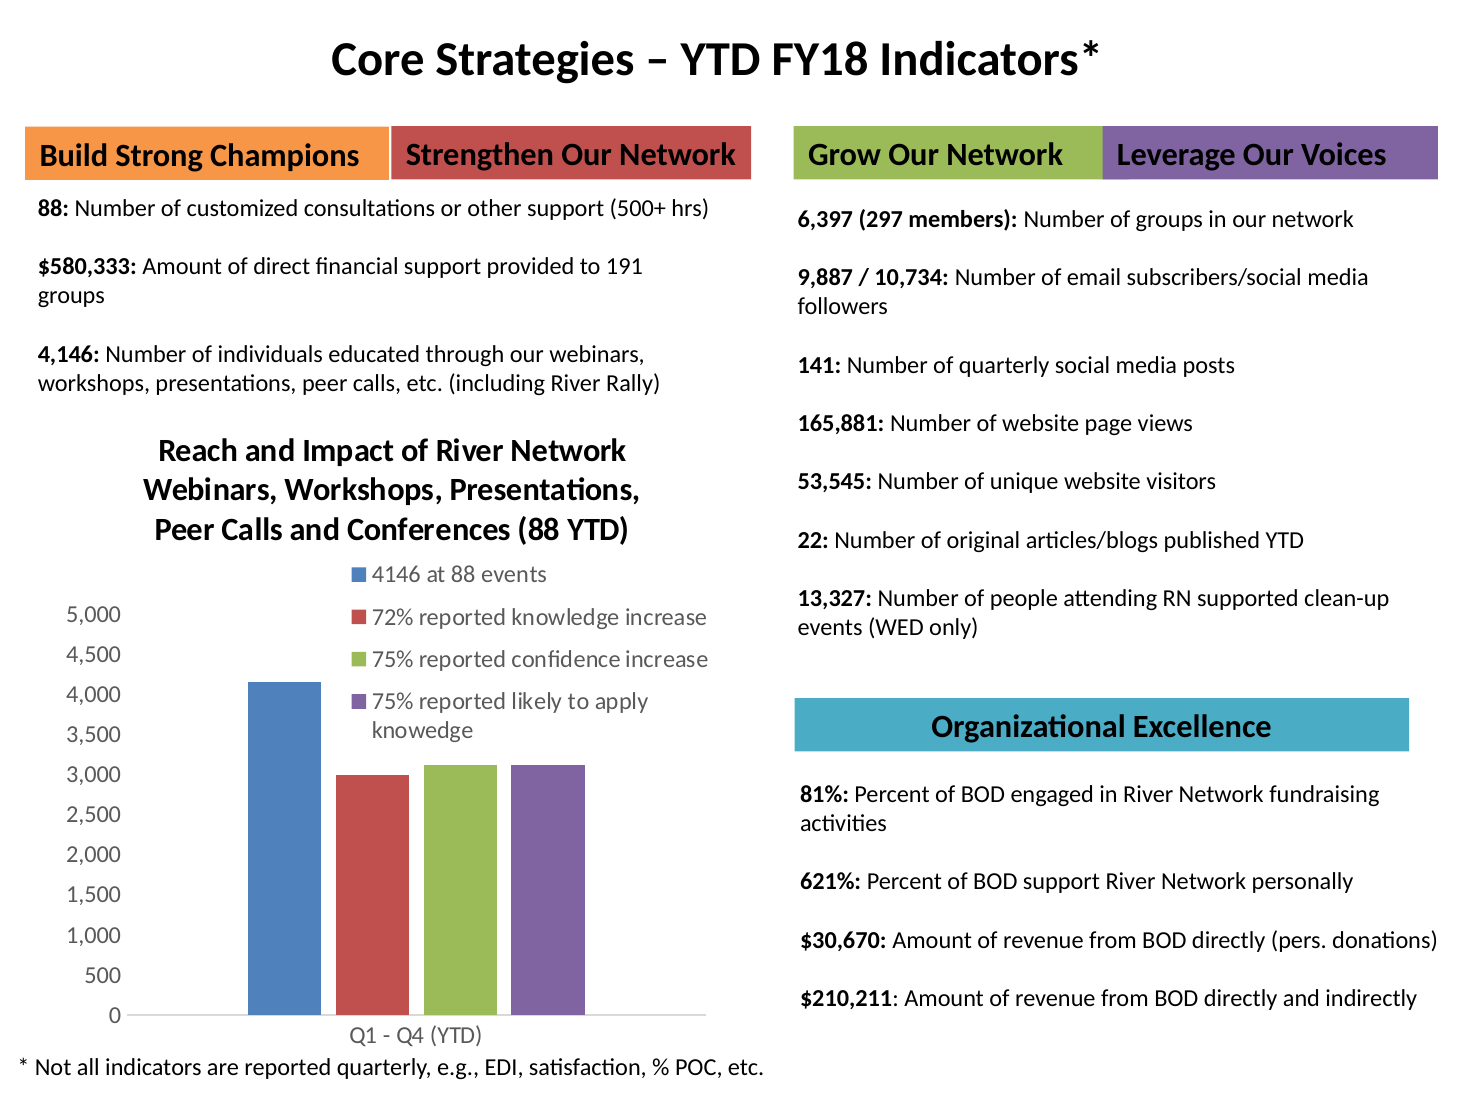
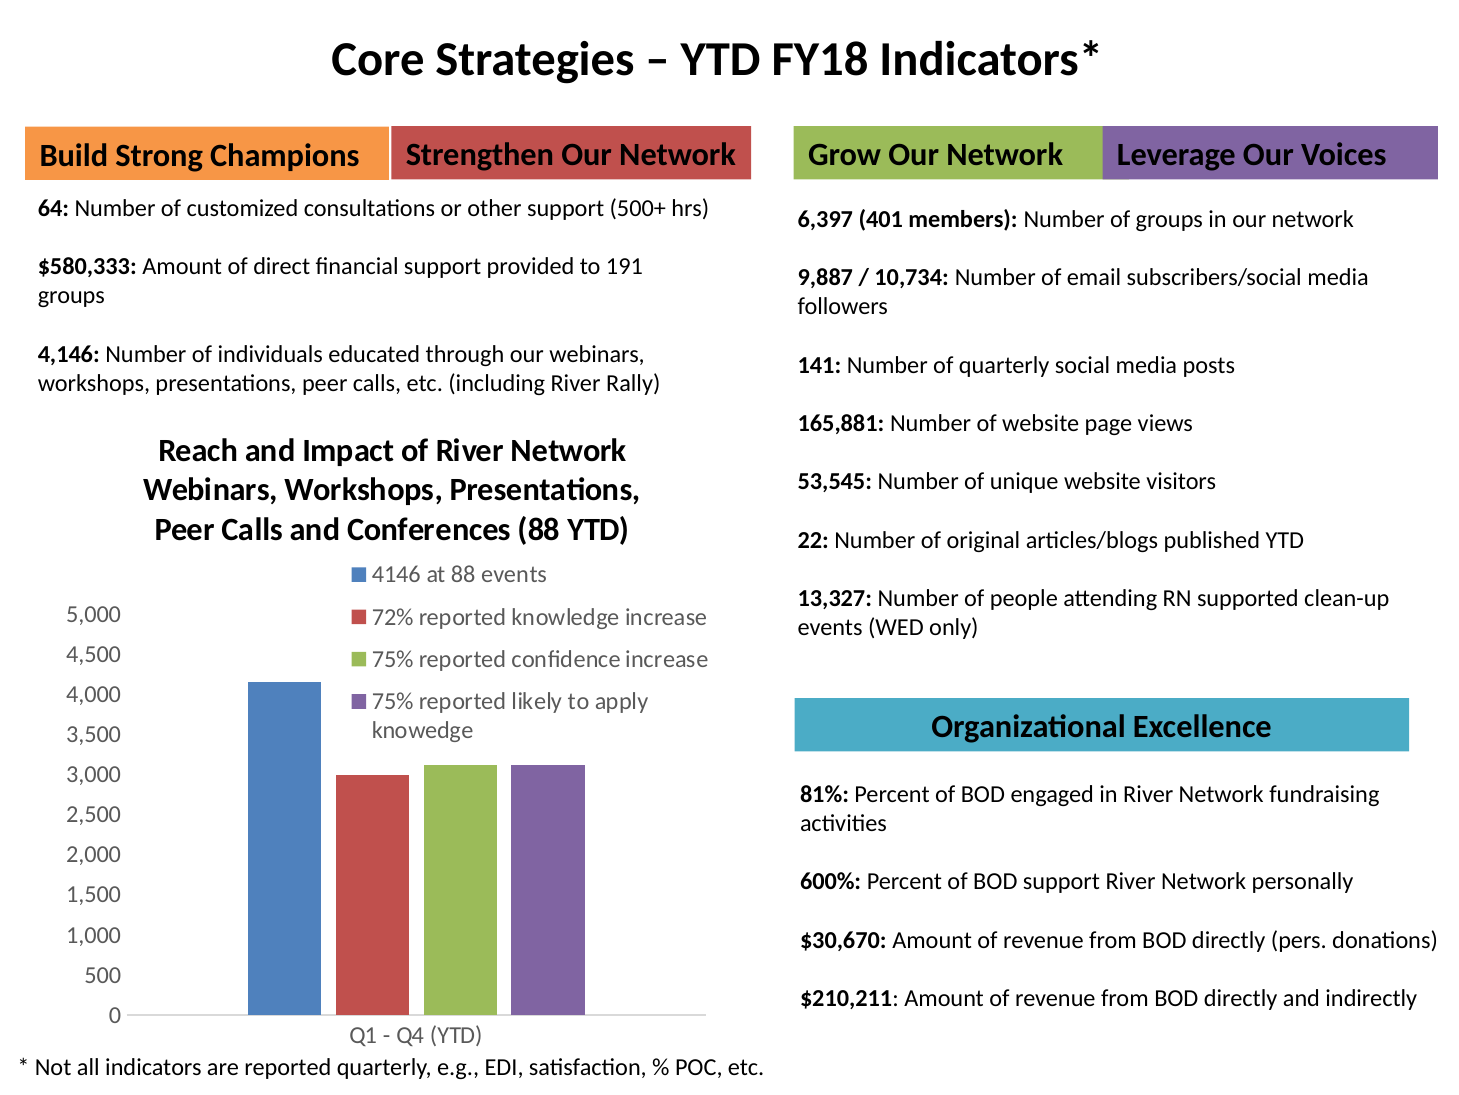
88: 88 -> 64 (53, 208)
297: 297 -> 401 (881, 219)
621%: 621% -> 600% (831, 881)
